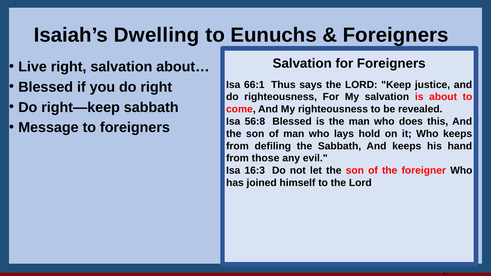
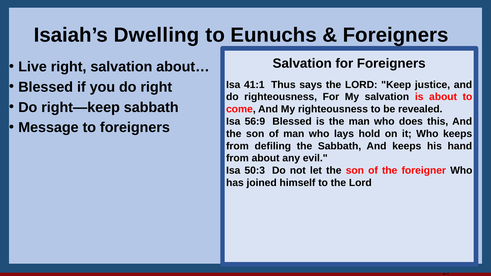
66:1: 66:1 -> 41:1 (254, 85)
56:8: 56:8 -> 56:9 (255, 122)
from those: those -> about (266, 158)
16:3: 16:3 -> 50:3 (255, 171)
